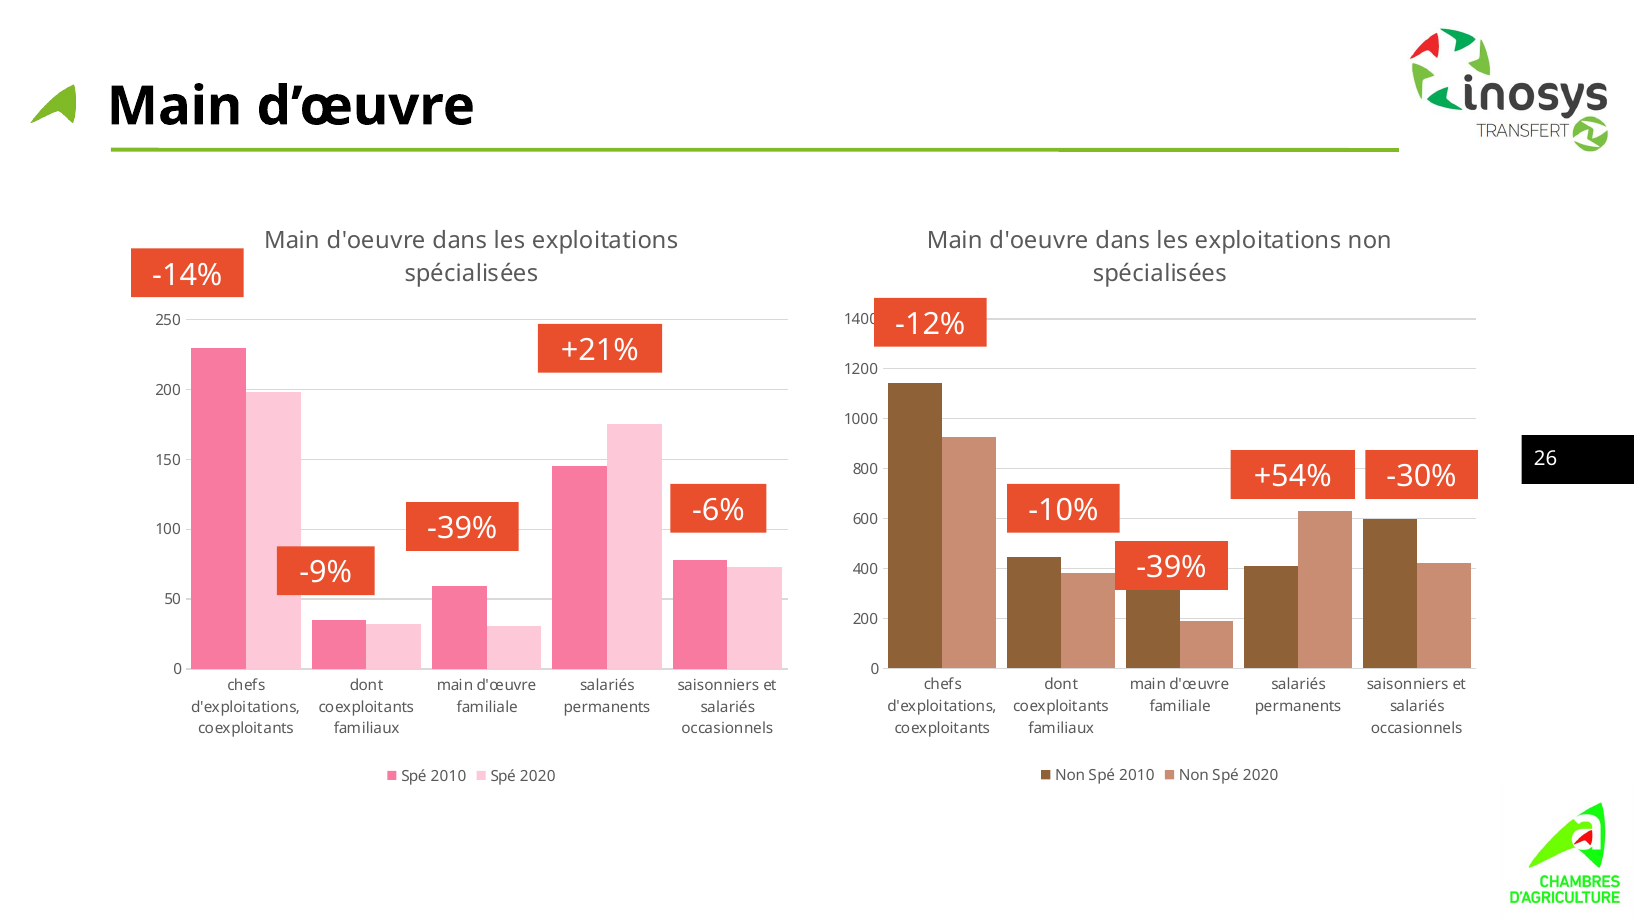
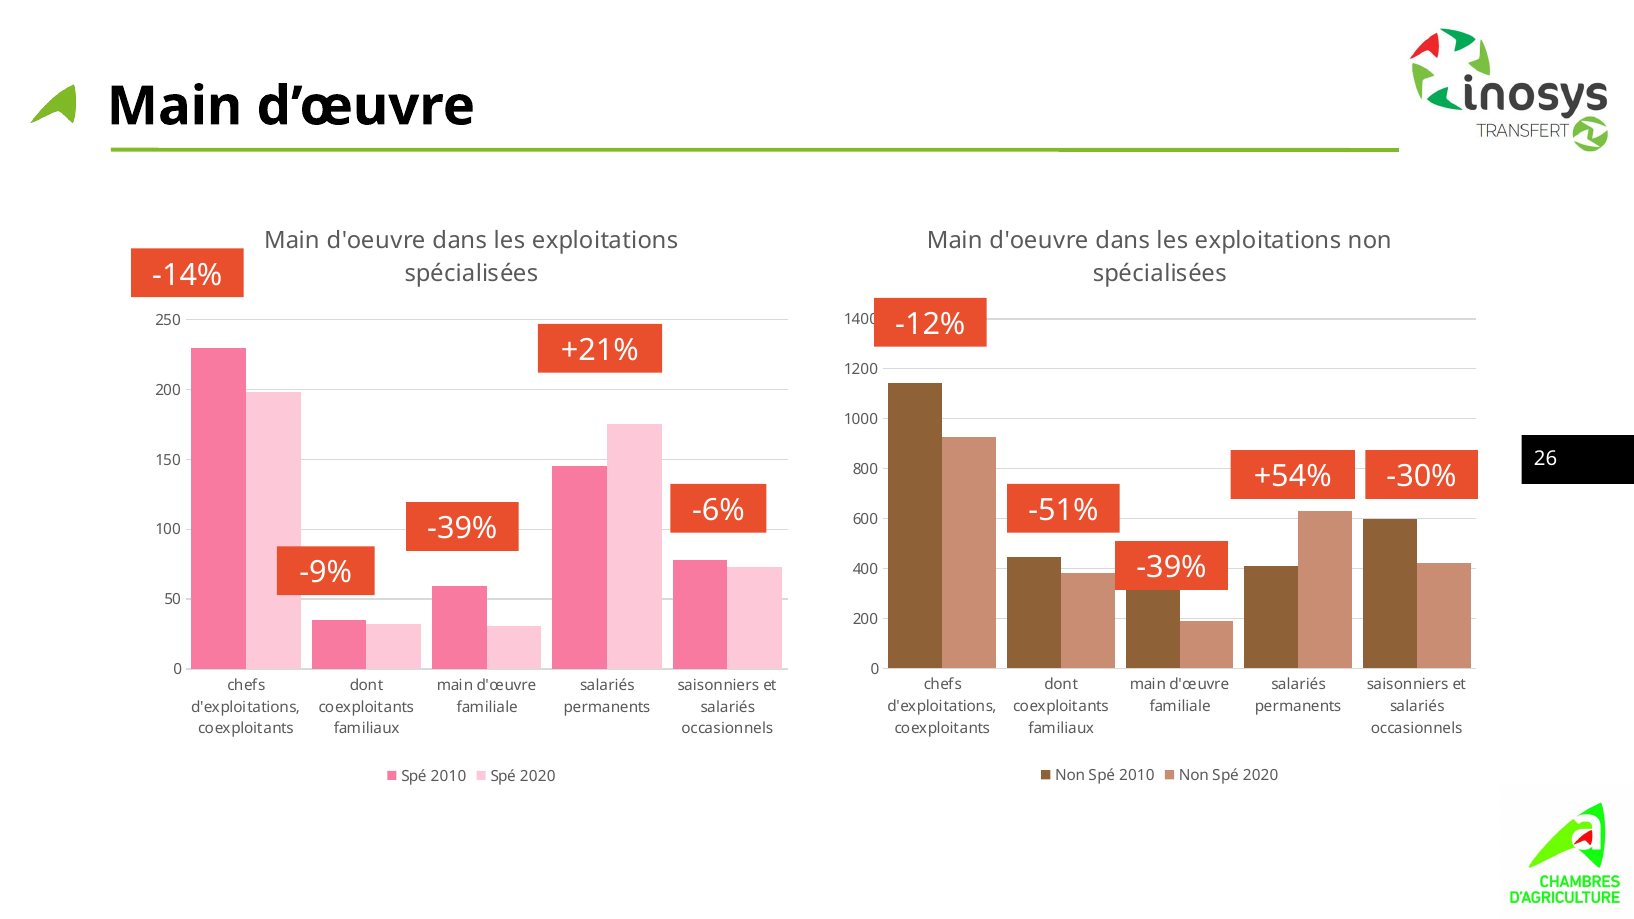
-10%: -10% -> -51% (1063, 511)
